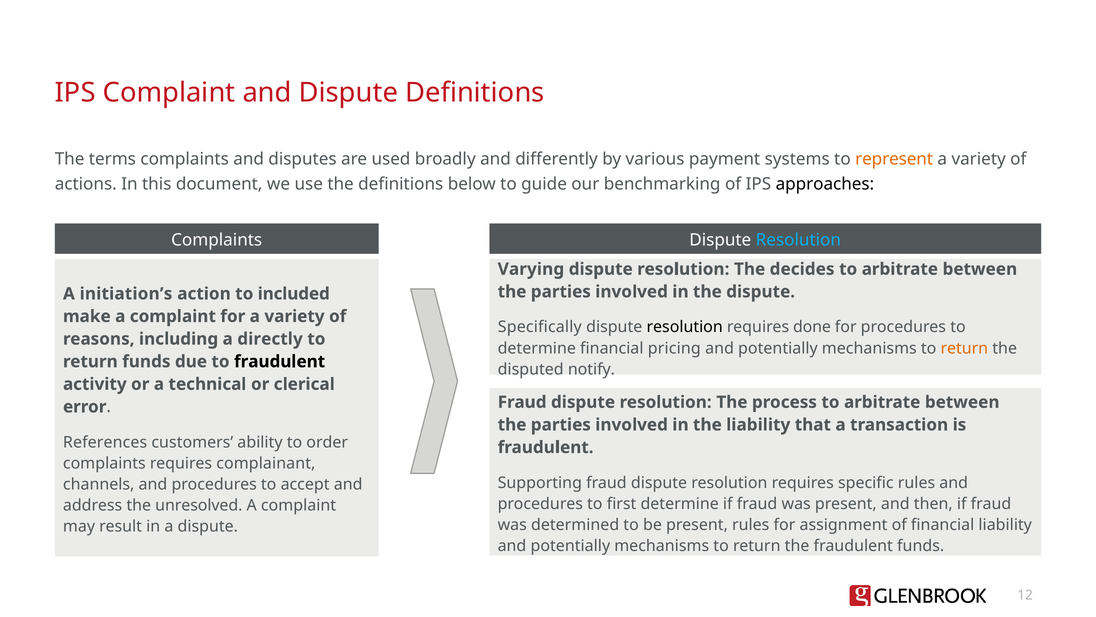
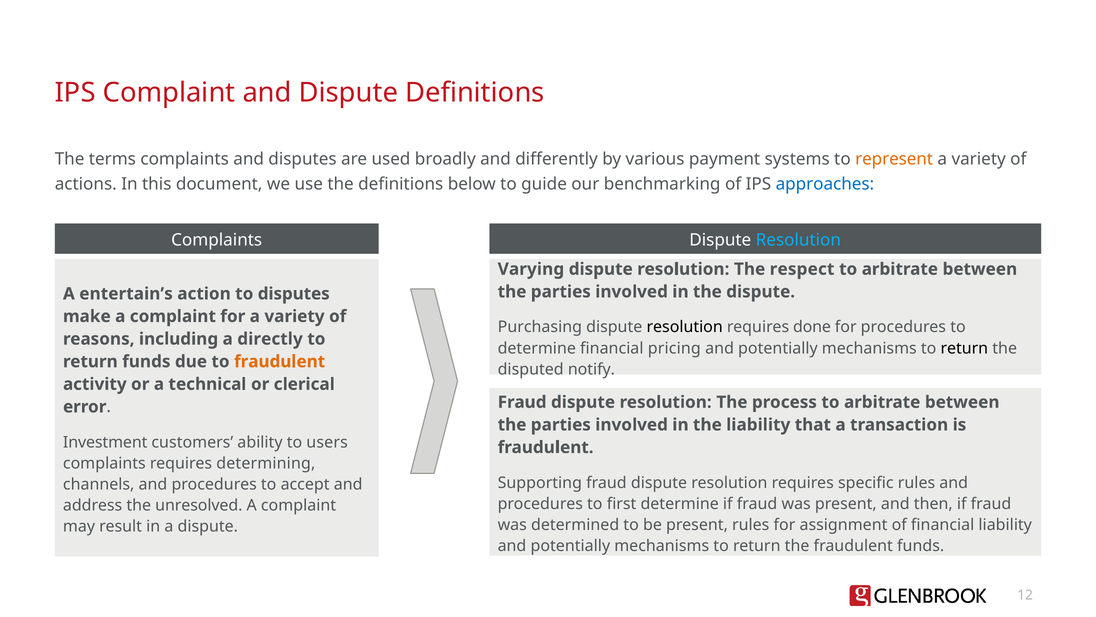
approaches colour: black -> blue (825, 184)
decides: decides -> respect (802, 269)
initiation’s: initiation’s -> entertain’s (126, 294)
to included: included -> disputes (294, 294)
Specifically: Specifically -> Purchasing (540, 327)
return colour: orange -> black (964, 348)
fraudulent colour: black -> orange (280, 361)
References: References -> Investment (105, 442)
order: order -> users (327, 442)
complainant: complainant -> determining (266, 463)
